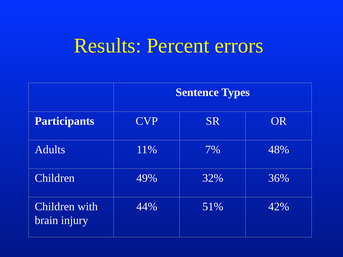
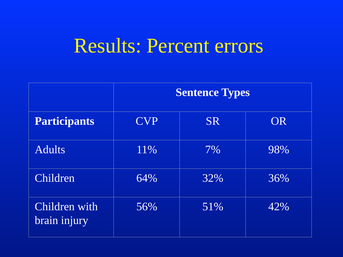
48%: 48% -> 98% (279, 150)
49%: 49% -> 64% (147, 178)
44%: 44% -> 56% (147, 207)
